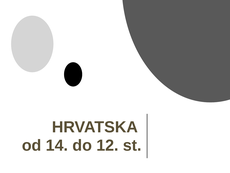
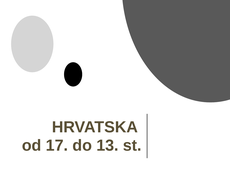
14: 14 -> 17 (57, 145)
12: 12 -> 13 (107, 145)
